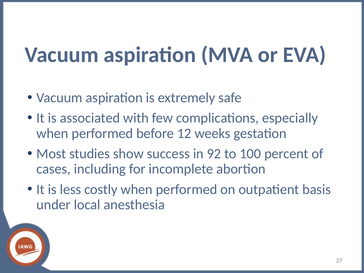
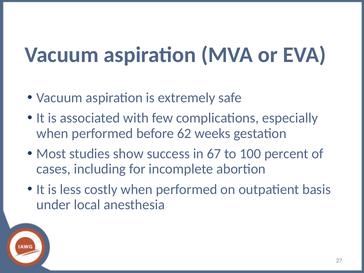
12: 12 -> 62 (184, 133)
92: 92 -> 67 (214, 154)
